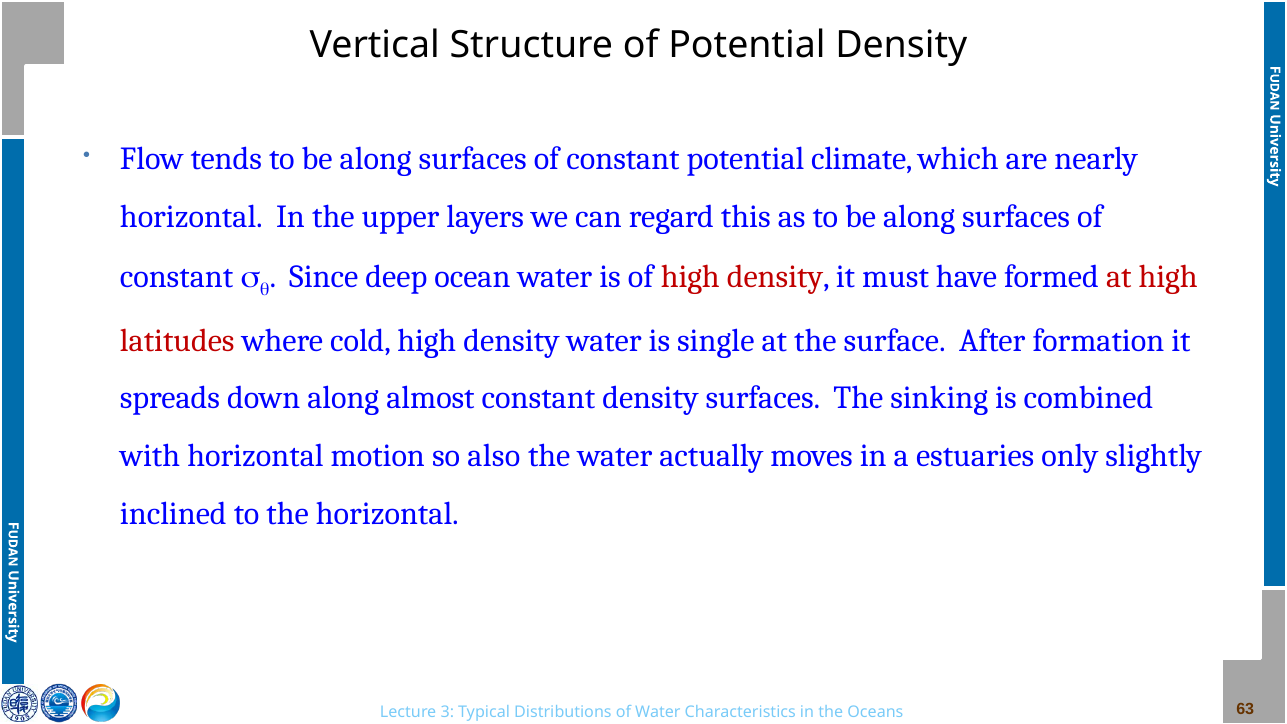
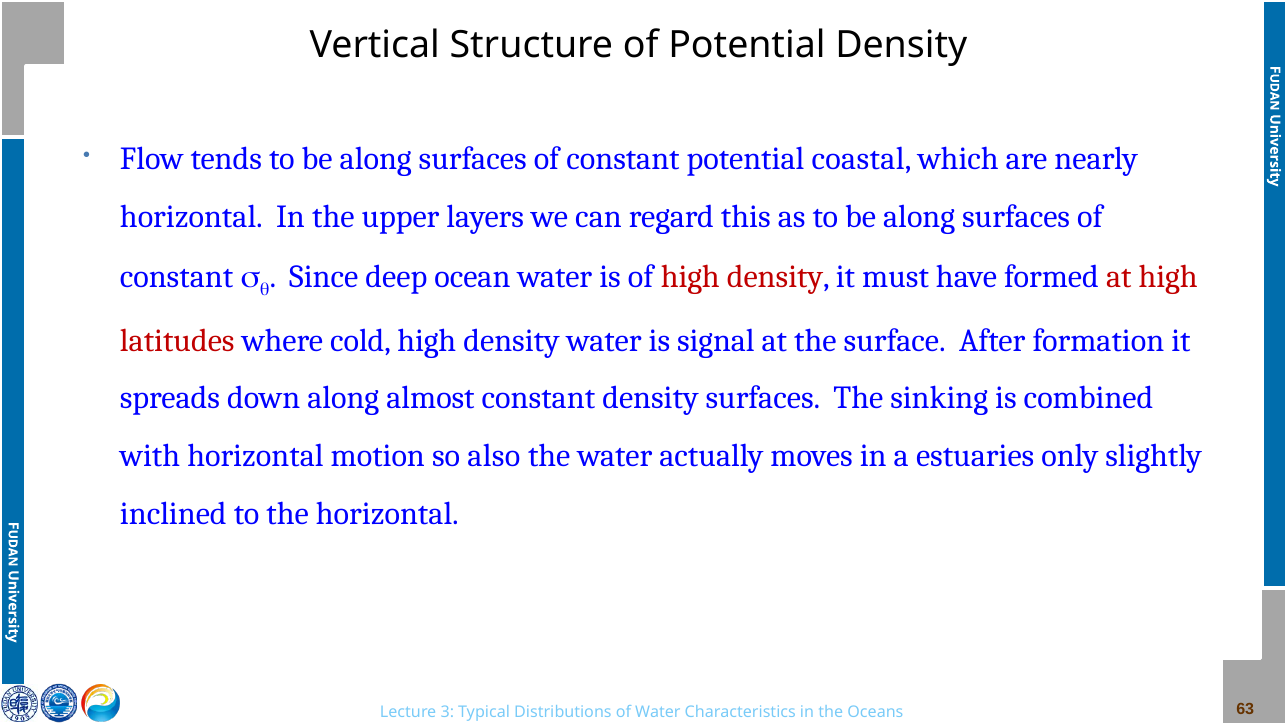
climate: climate -> coastal (861, 159)
single: single -> signal (716, 340)
